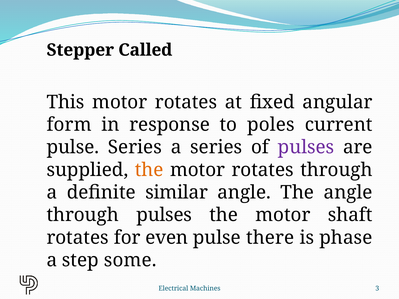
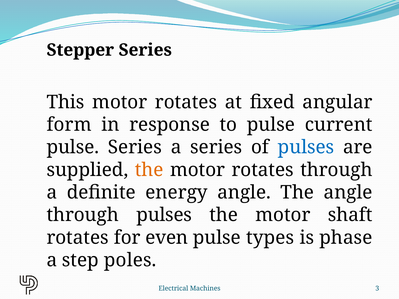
Stepper Called: Called -> Series (145, 50)
to poles: poles -> pulse (271, 125)
pulses colour: purple -> blue (306, 147)
similar: similar -> energy (176, 193)
there: there -> types (270, 238)
some: some -> poles (130, 260)
